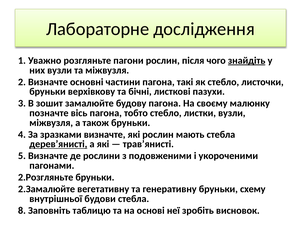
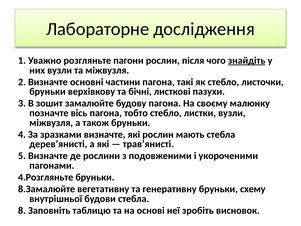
дерев’янисті underline: present -> none (58, 144)
2.Розгляньте: 2.Розгляньте -> 4.Розгляньте (46, 177)
2.Замалюйте: 2.Замалюйте -> 8.Замалюйте (47, 189)
